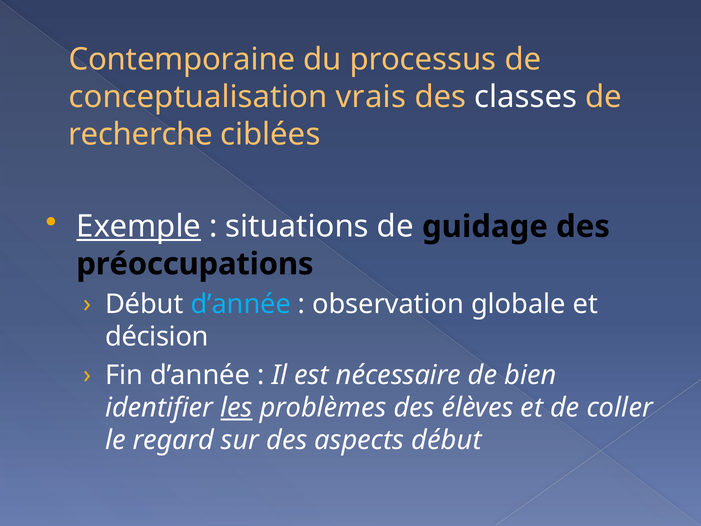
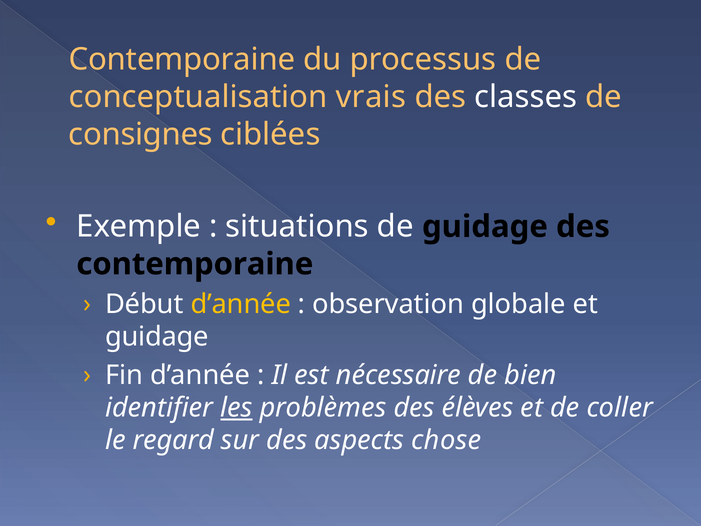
recherche: recherche -> consignes (141, 134)
Exemple underline: present -> none (139, 227)
préoccupations: préoccupations -> contemporaine (195, 264)
d’année colour: light blue -> yellow (241, 304)
décision: décision -> guidage (157, 337)
aspects début: début -> chose (446, 440)
